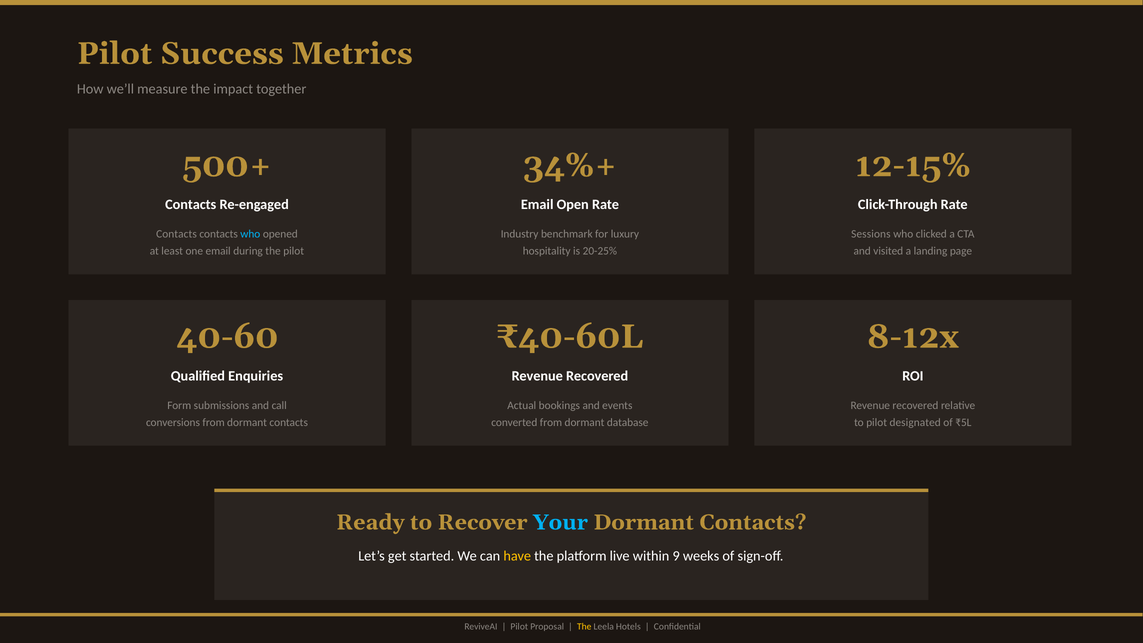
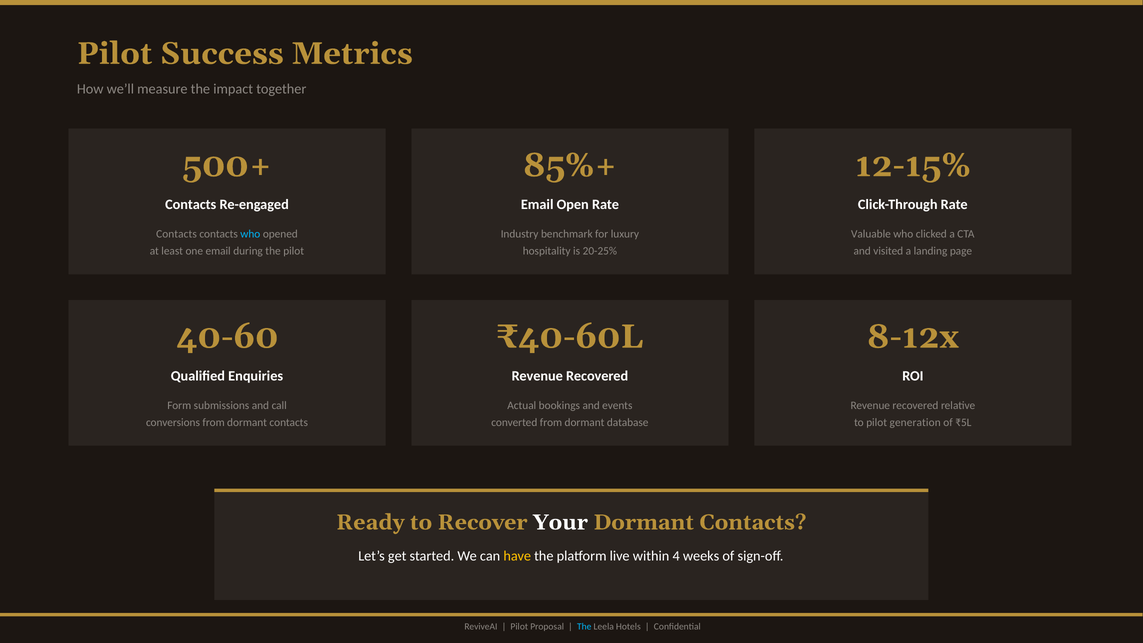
34%+: 34%+ -> 85%+ (570, 165)
Sessions: Sessions -> Valuable (871, 234)
designated: designated -> generation (915, 422)
Your colour: light blue -> white (560, 522)
9: 9 -> 4 (676, 556)
The colour: yellow -> light blue (584, 626)
